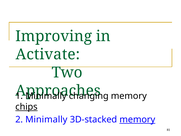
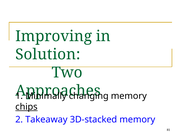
Activate: Activate -> Solution (48, 54)
2 Minimally: Minimally -> Takeaway (46, 119)
memory underline: present -> none (137, 119)
